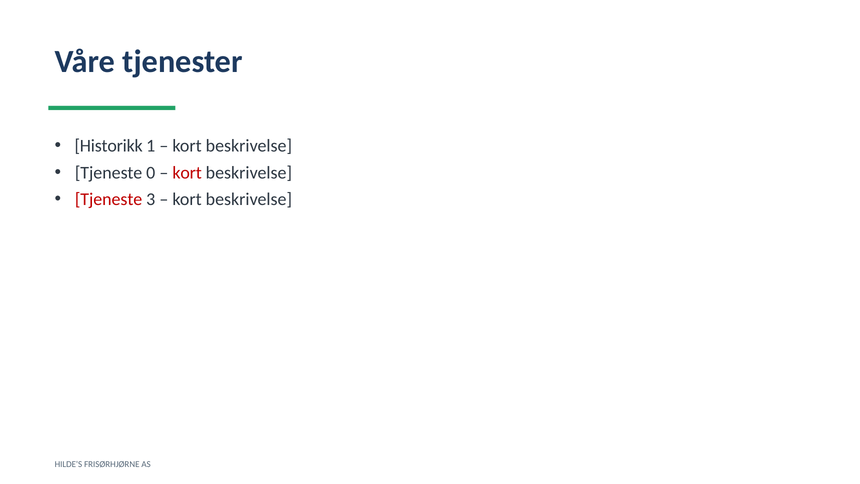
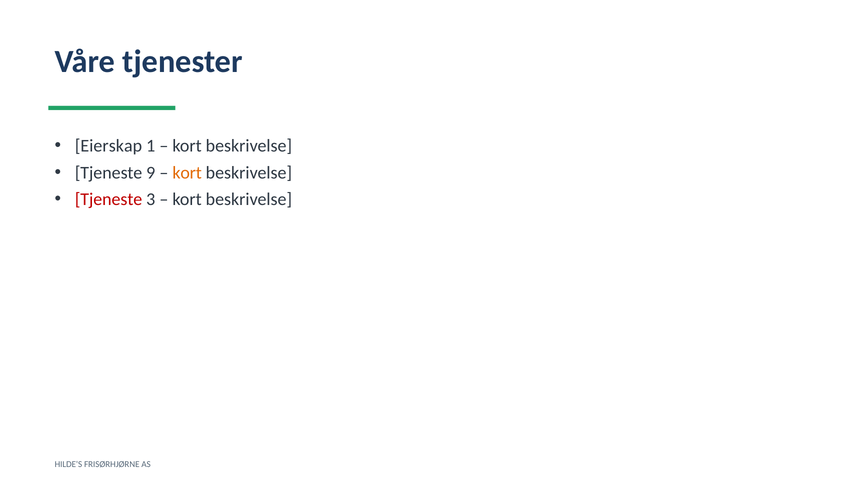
Historikk: Historikk -> Eierskap (109, 146)
0: 0 -> 9 (151, 173)
kort colour: red -> orange (187, 173)
